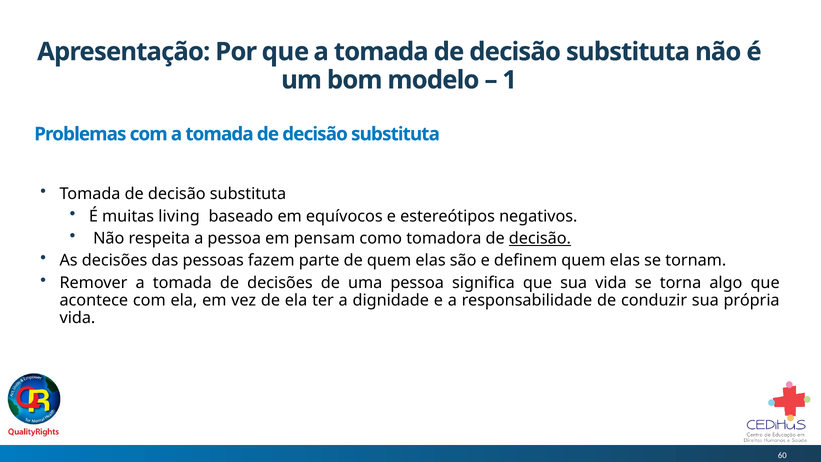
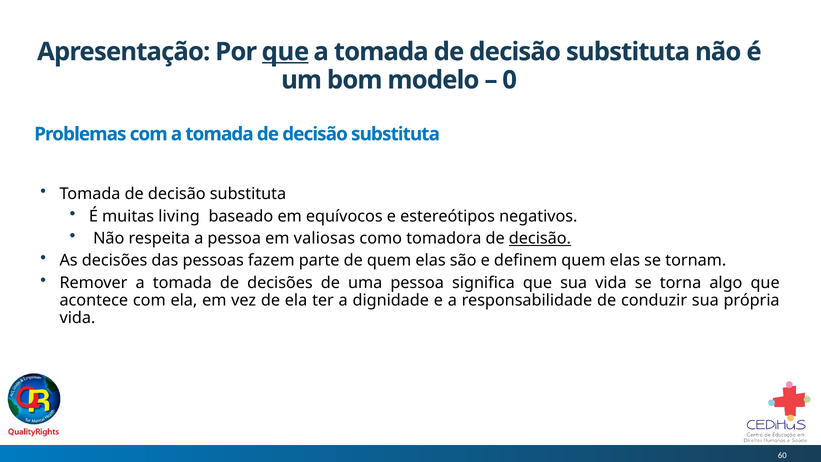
que underline: none -> present (285, 52)
1: 1 -> 0 (510, 80)
pensam: pensam -> valiosas (324, 238)
